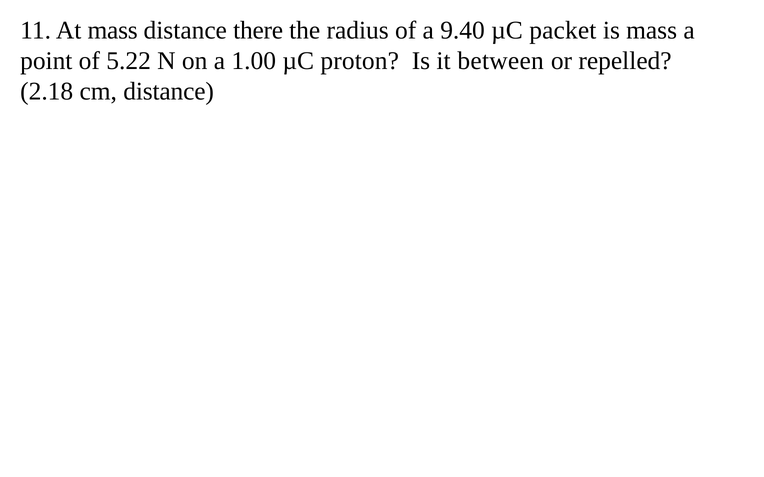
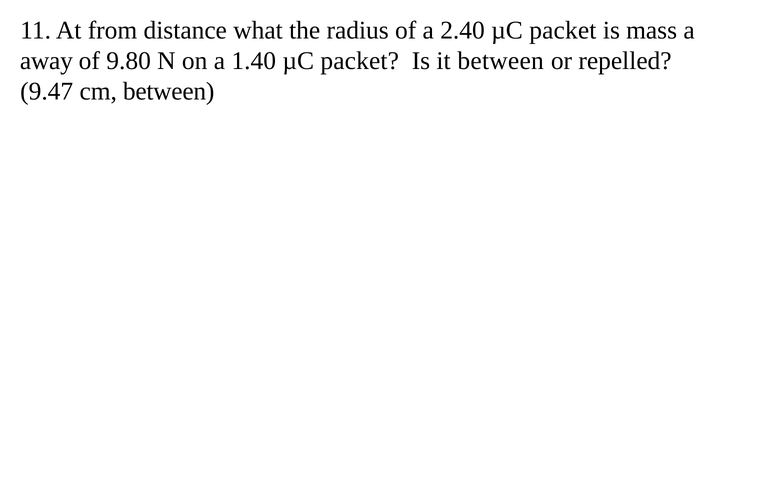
At mass: mass -> from (113, 30)
there: there -> what (258, 30)
9.40: 9.40 -> 2.40 (463, 30)
point: point -> away (46, 61)
5.22: 5.22 -> 9.80 (129, 61)
1.00: 1.00 -> 1.40 (254, 61)
proton: proton -> packet (360, 61)
2.18: 2.18 -> 9.47 (47, 91)
cm distance: distance -> between (169, 91)
